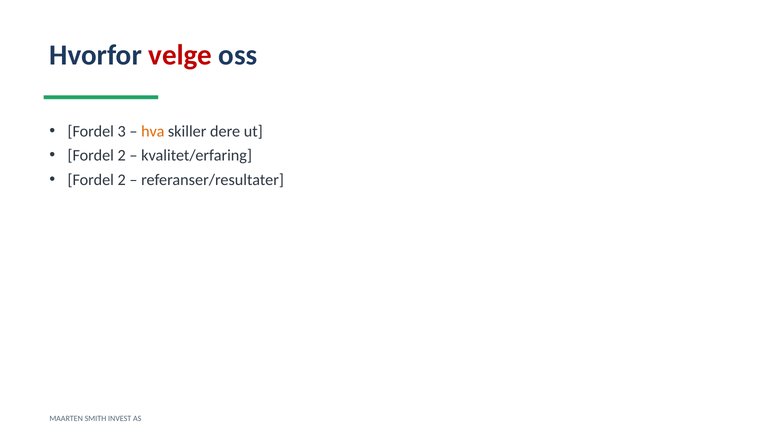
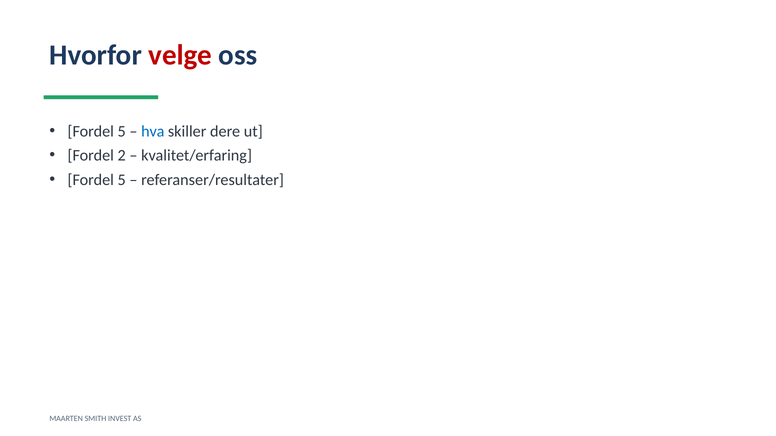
3: 3 -> 5 (122, 131)
hva colour: orange -> blue (153, 131)
2: 2 -> 5 (122, 180)
